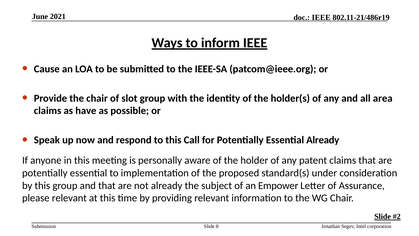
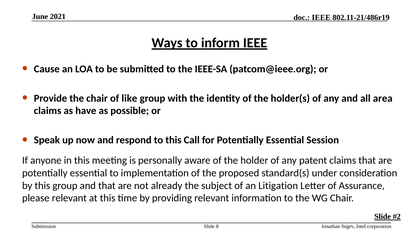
slot: slot -> like (129, 98)
Essential Already: Already -> Session (323, 140)
Empower: Empower -> Litigation (278, 185)
